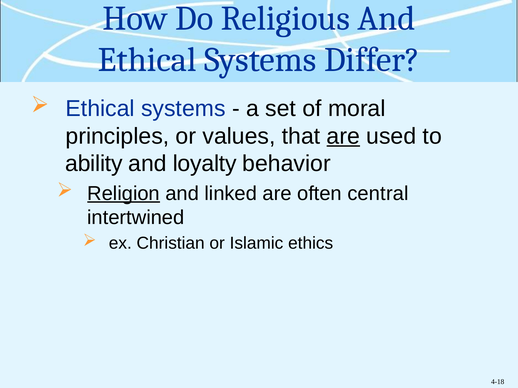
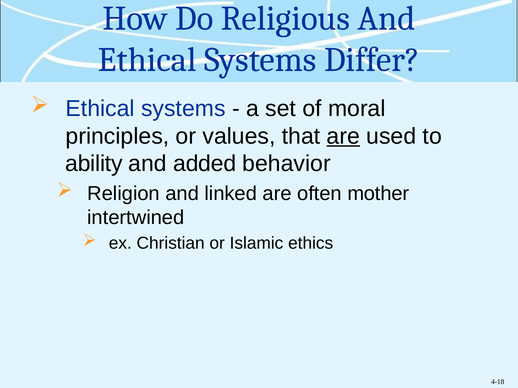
loyalty: loyalty -> added (205, 164)
Religion underline: present -> none (124, 194)
central: central -> mother (378, 194)
